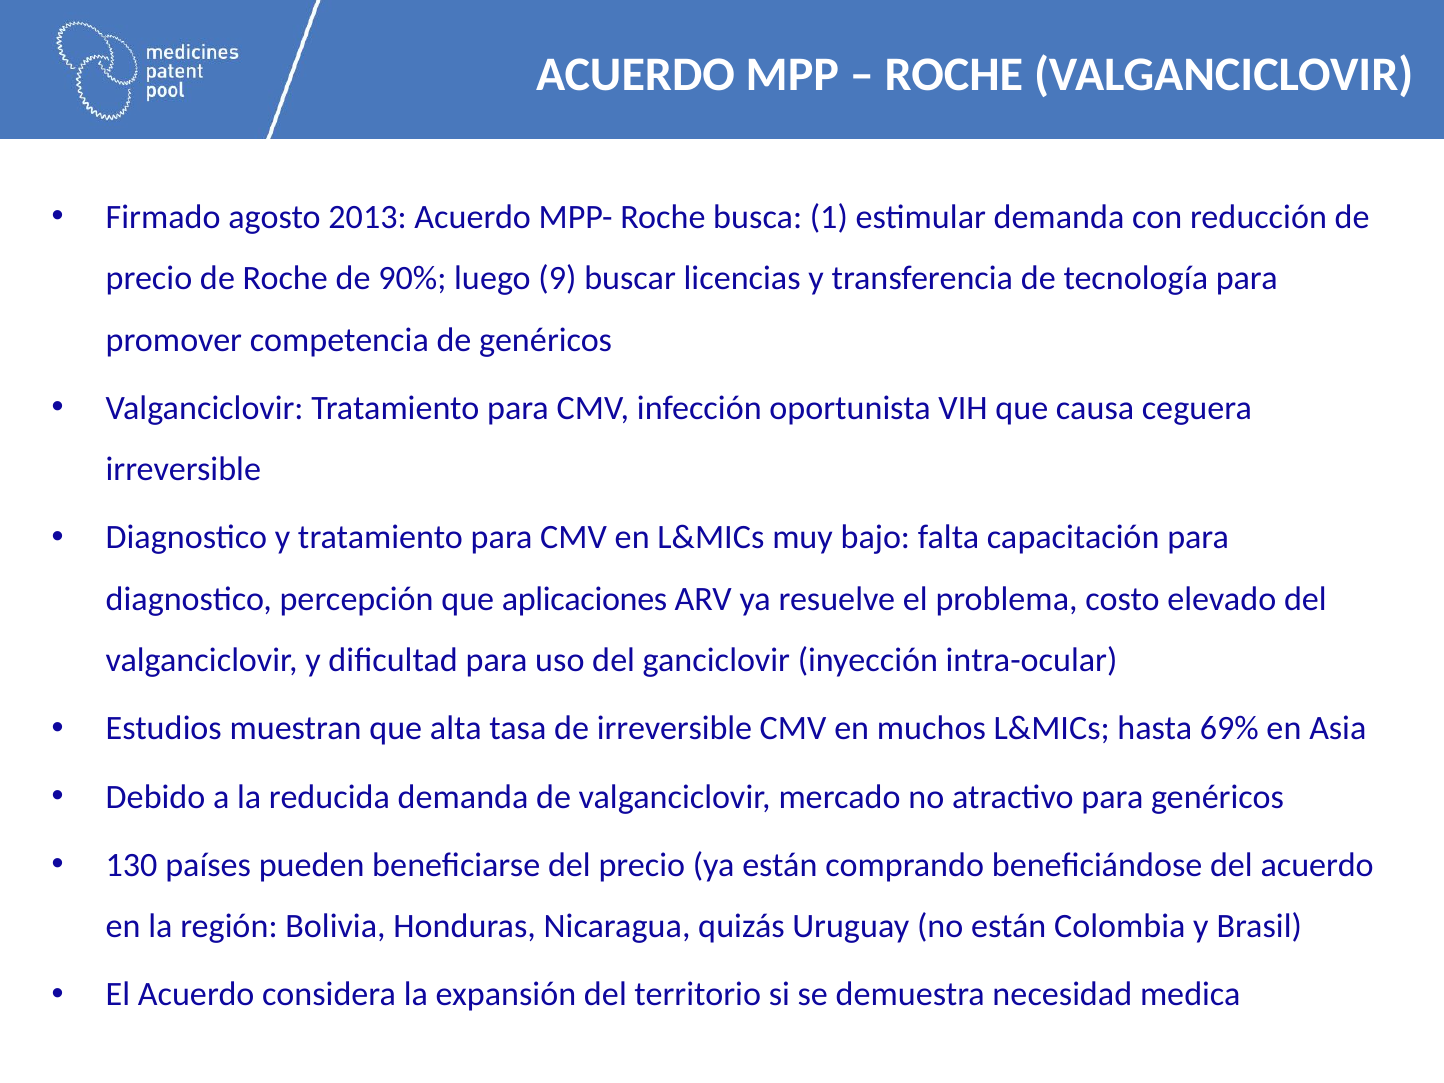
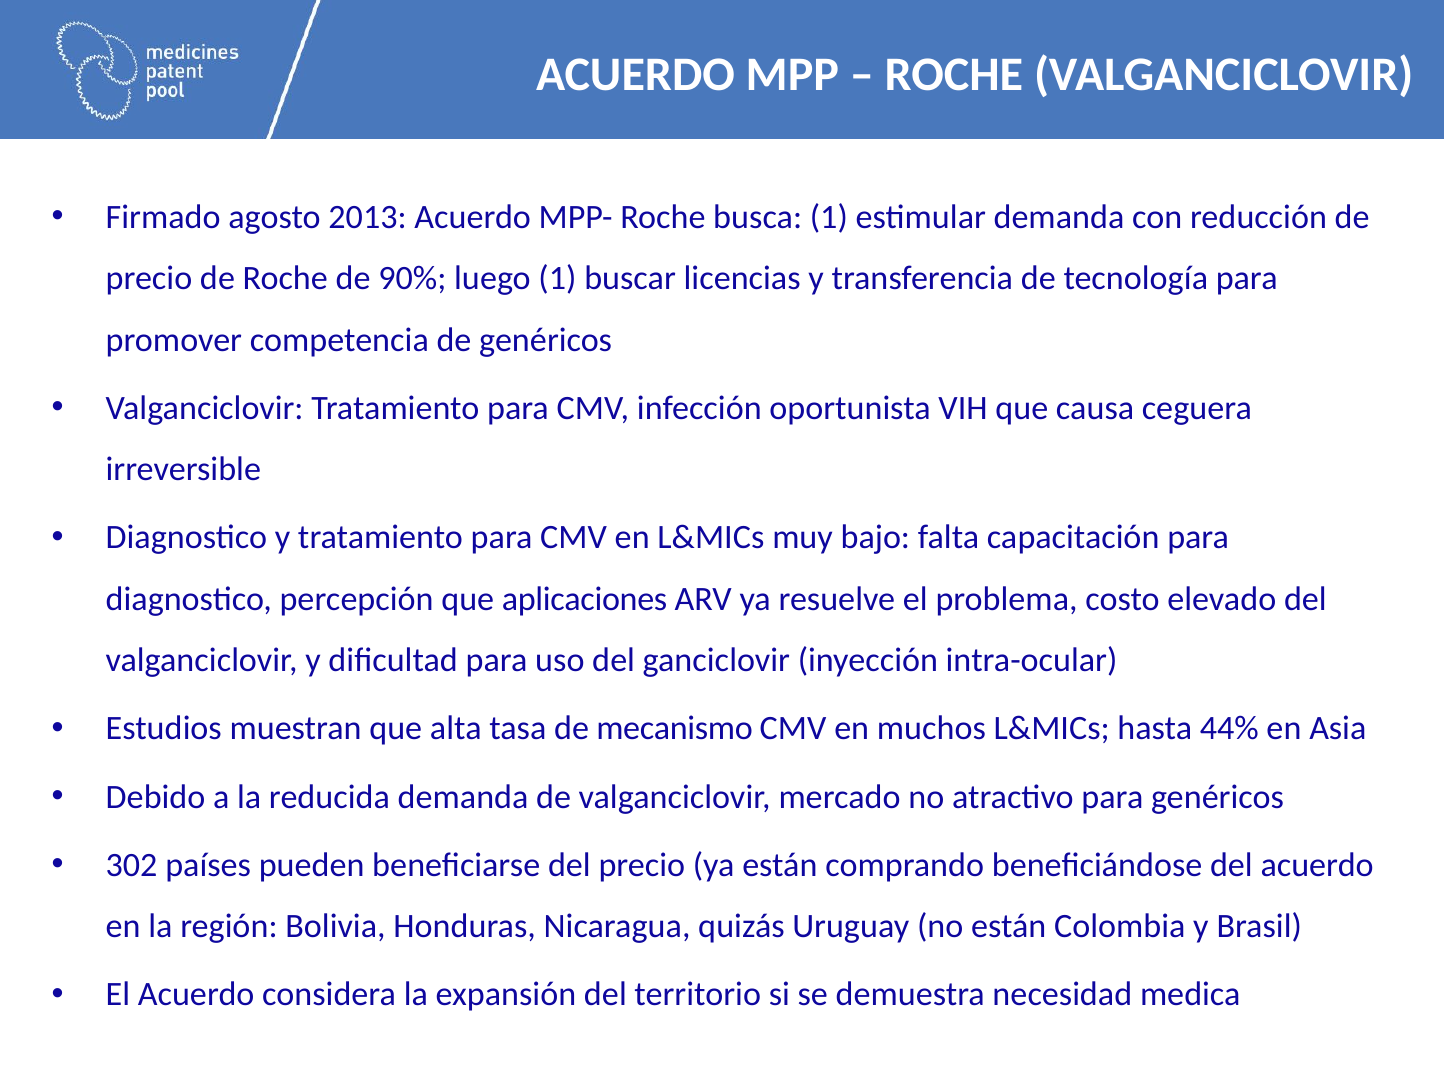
luego 9: 9 -> 1 (557, 278)
de irreversible: irreversible -> mecanismo (675, 729)
69%: 69% -> 44% (1229, 729)
130: 130 -> 302 (132, 865)
